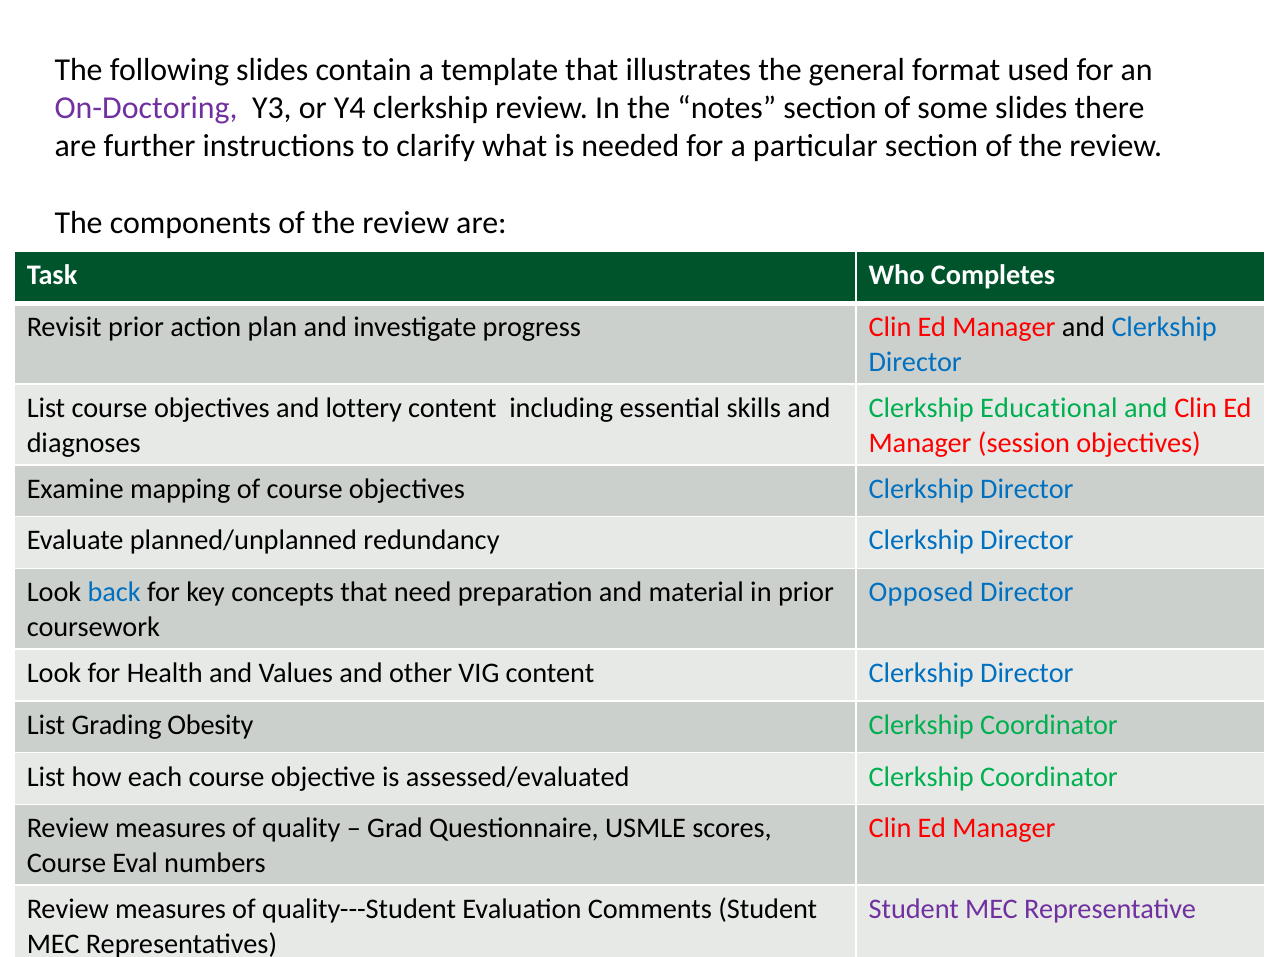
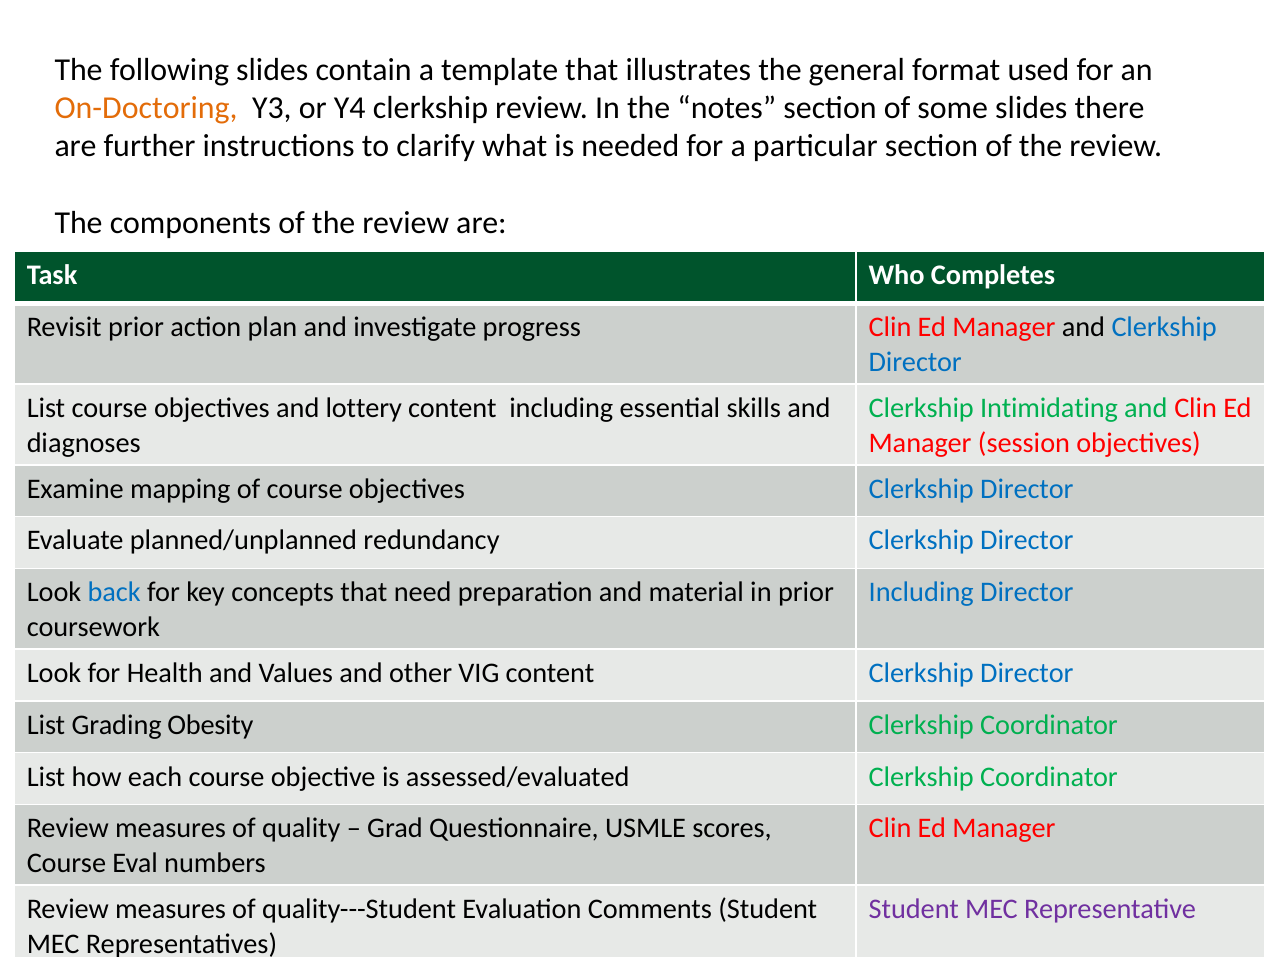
On-Doctoring colour: purple -> orange (146, 108)
Educational: Educational -> Intimidating (1049, 408)
Opposed: Opposed -> Including (921, 592)
